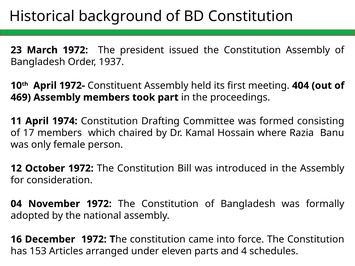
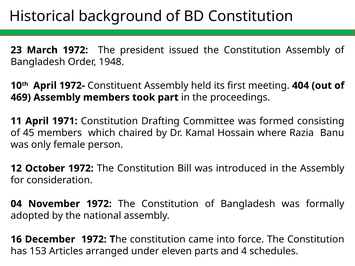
1937: 1937 -> 1948 (111, 62)
1974: 1974 -> 1971 (65, 121)
17: 17 -> 45 (29, 133)
